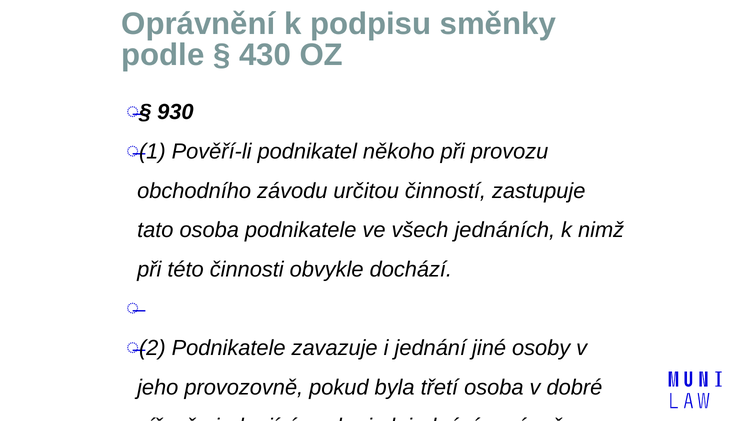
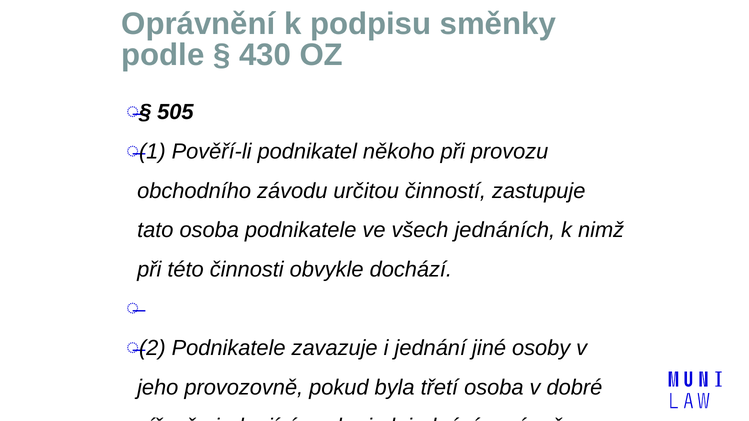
930: 930 -> 505 (175, 112)
